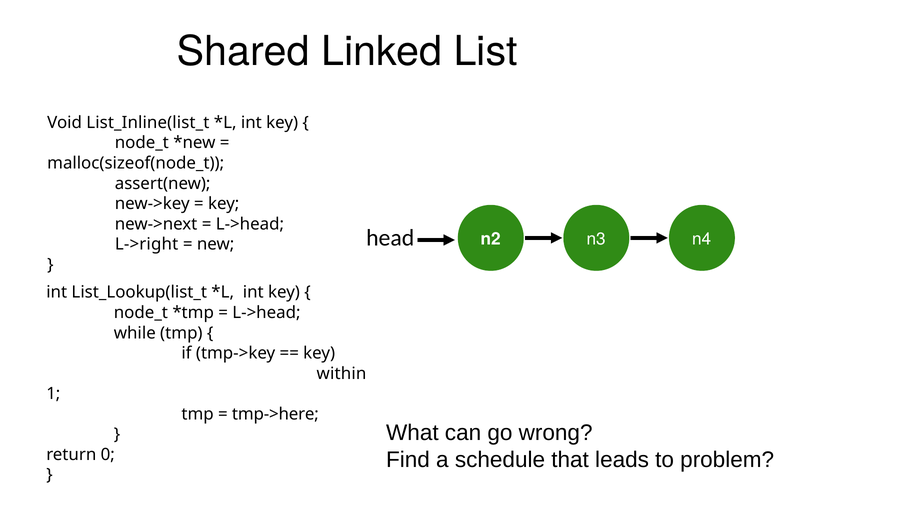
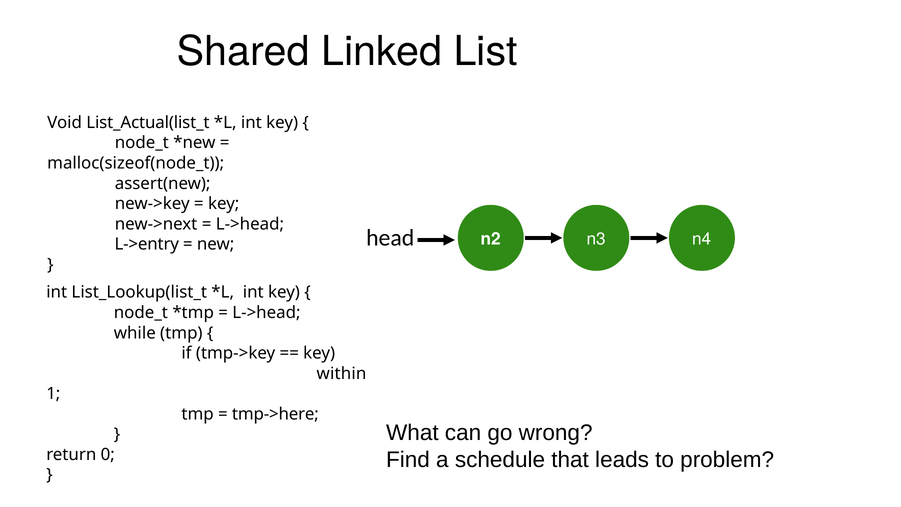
List_Inline(list_t: List_Inline(list_t -> List_Actual(list_t (148, 123)
L->right: L->right -> L->entry (147, 244)
